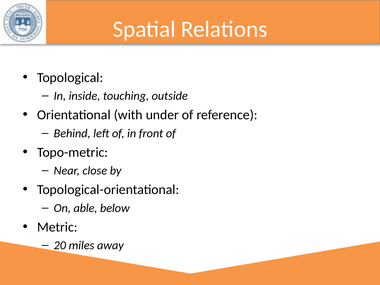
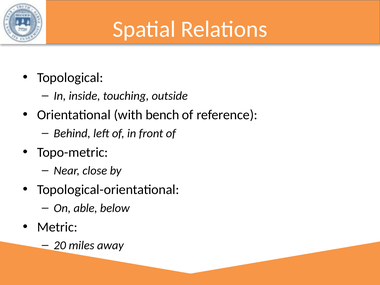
under: under -> bench (162, 115)
